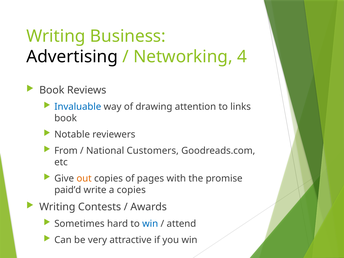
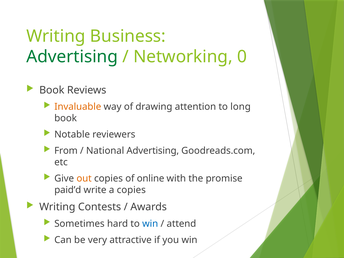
Advertising colour: black -> green (72, 57)
4: 4 -> 0 (242, 57)
Invaluable colour: blue -> orange (78, 107)
links: links -> long (241, 107)
National Customers: Customers -> Advertising (153, 151)
pages: pages -> online (151, 179)
